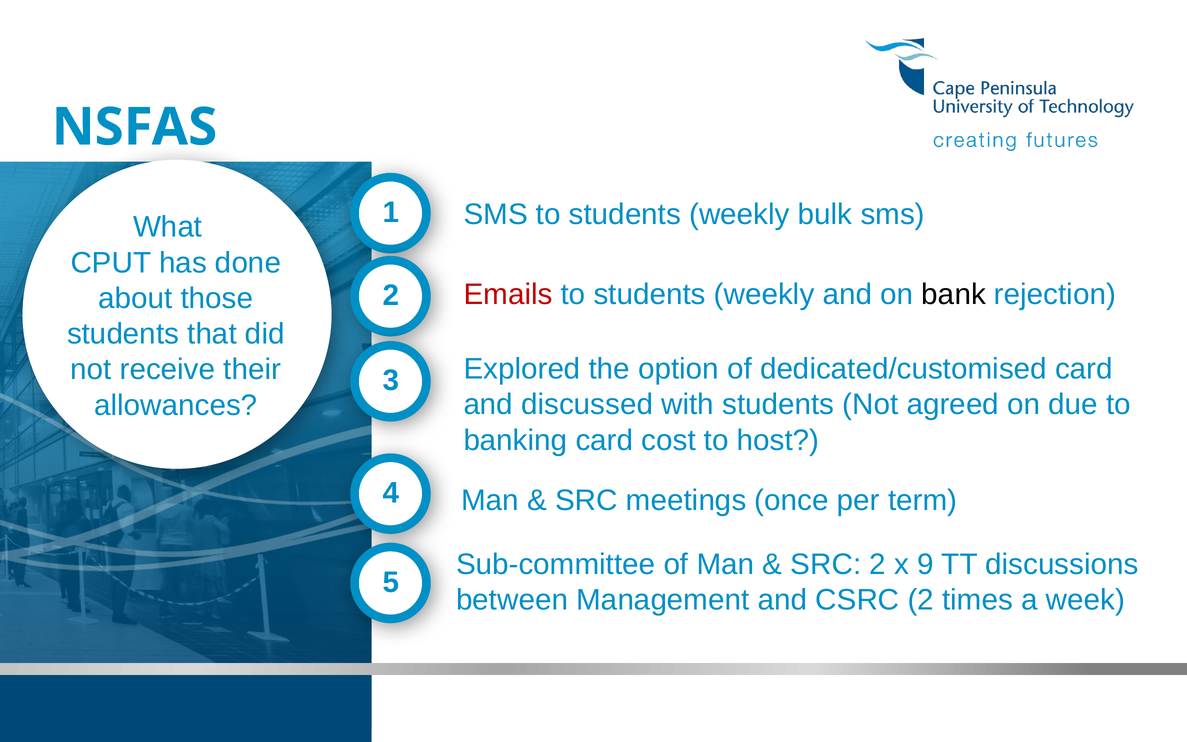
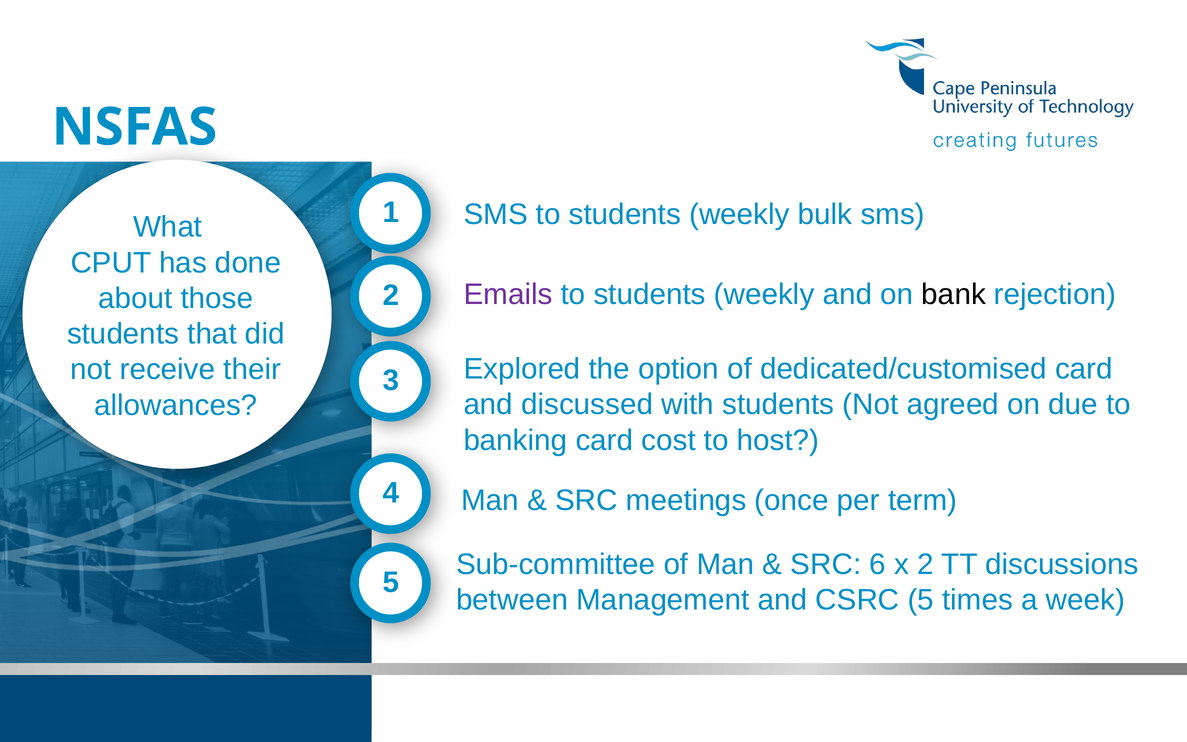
Emails colour: red -> purple (508, 294)
SRC 2: 2 -> 6 (878, 564)
x 9: 9 -> 2 (926, 564)
CSRC 2: 2 -> 5 (921, 600)
